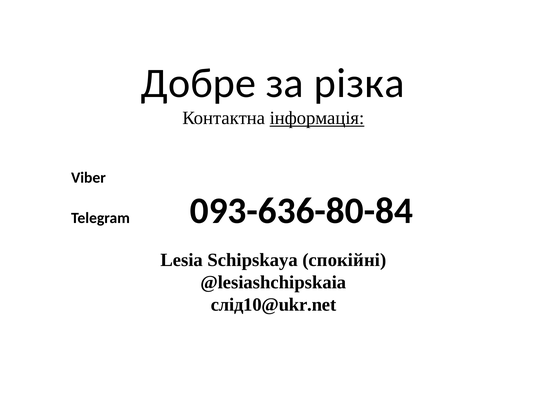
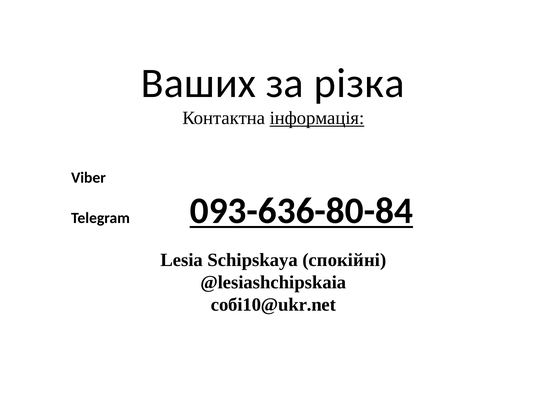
Добре: Добре -> Ваших (198, 83)
093-636-80-84 underline: none -> present (301, 211)
слід10@ukr.net: слід10@ukr.net -> собі10@ukr.net (273, 305)
